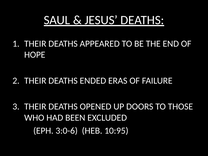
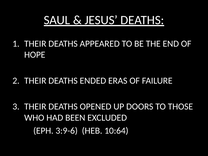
3:0-6: 3:0-6 -> 3:9-6 (67, 131)
10:95: 10:95 -> 10:64 (116, 131)
